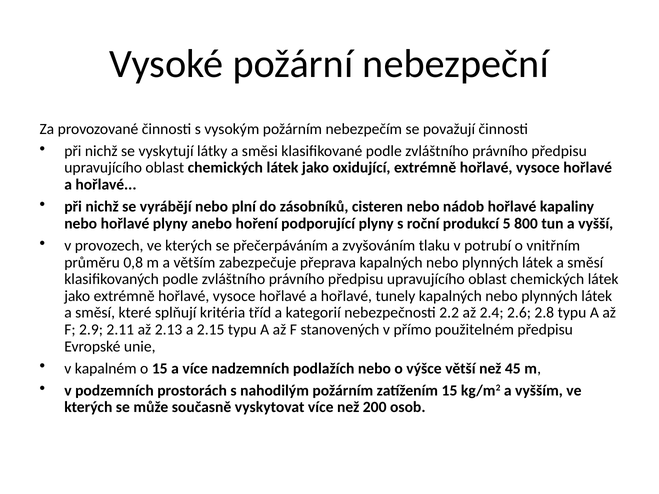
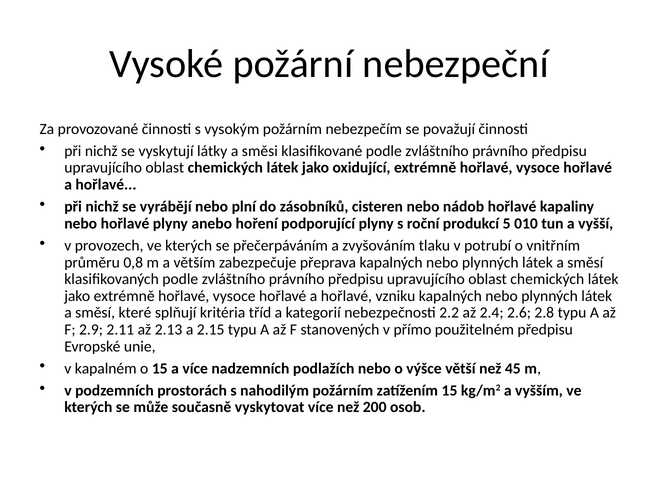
800: 800 -> 010 (526, 224)
tunely: tunely -> vzniku (395, 296)
